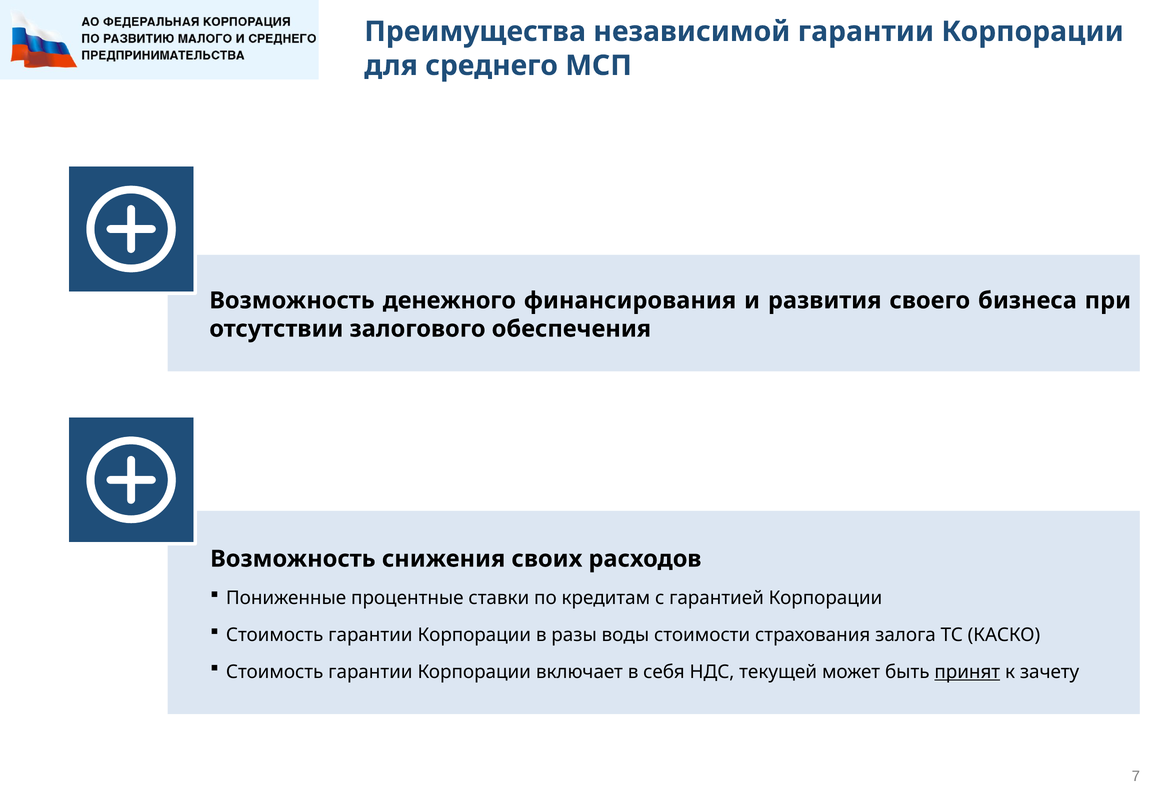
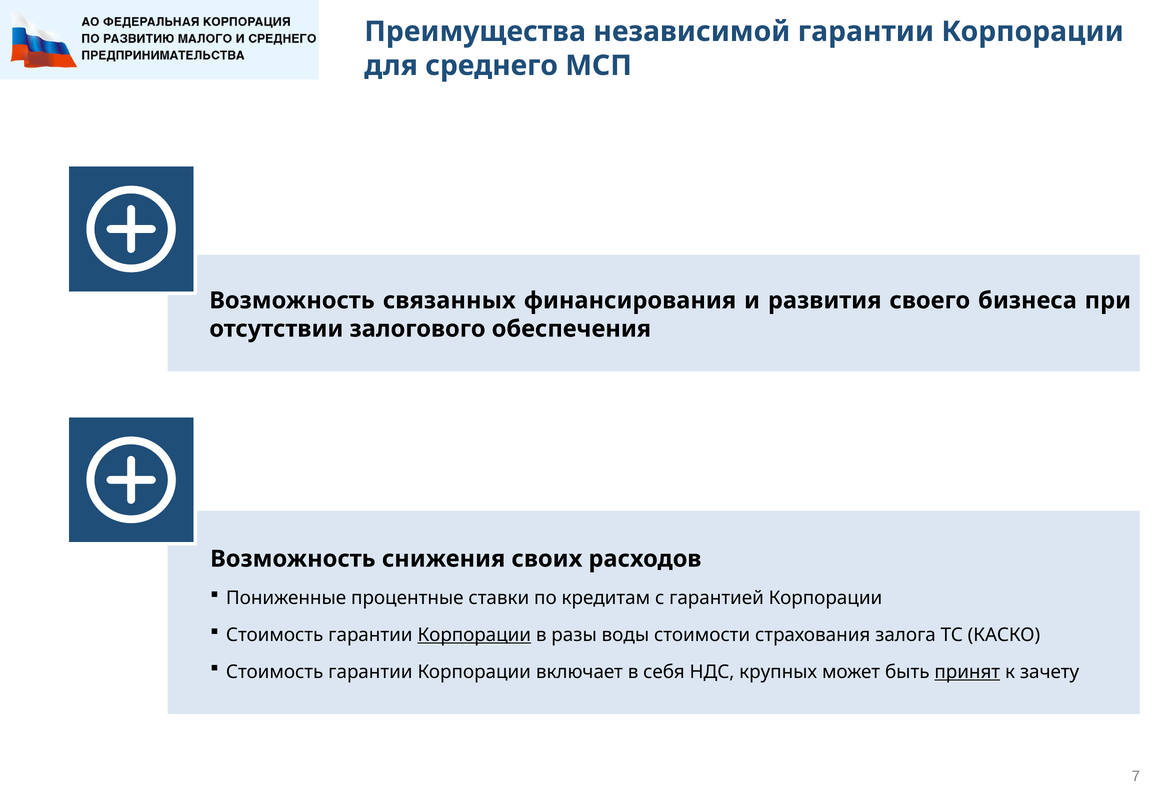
денежного: денежного -> связанных (449, 301)
Корпорации underline: none -> present (474, 636)
текущей: текущей -> крупных (778, 672)
